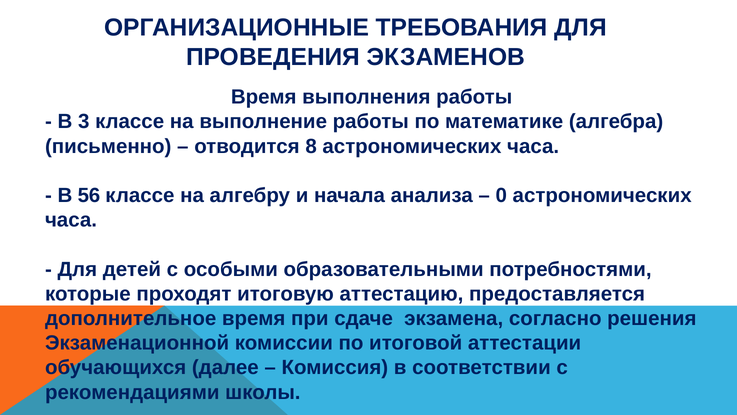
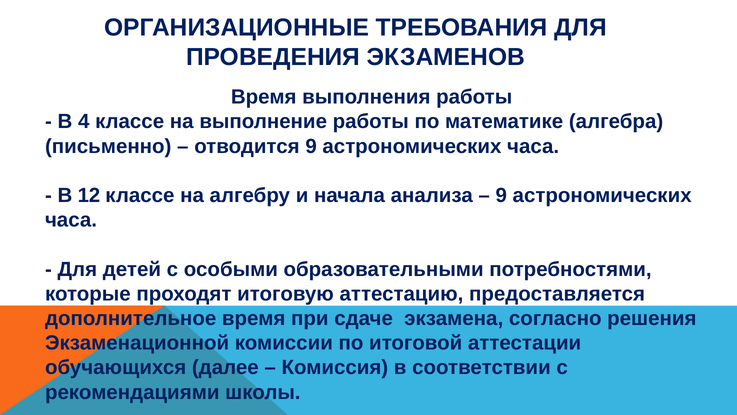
3: 3 -> 4 (84, 122)
отводится 8: 8 -> 9 (311, 146)
56: 56 -> 12 (89, 195)
0: 0 -> 9 (501, 195)
